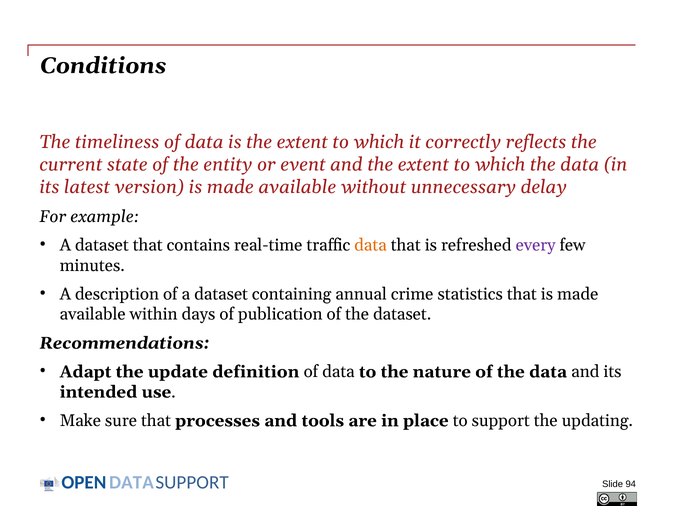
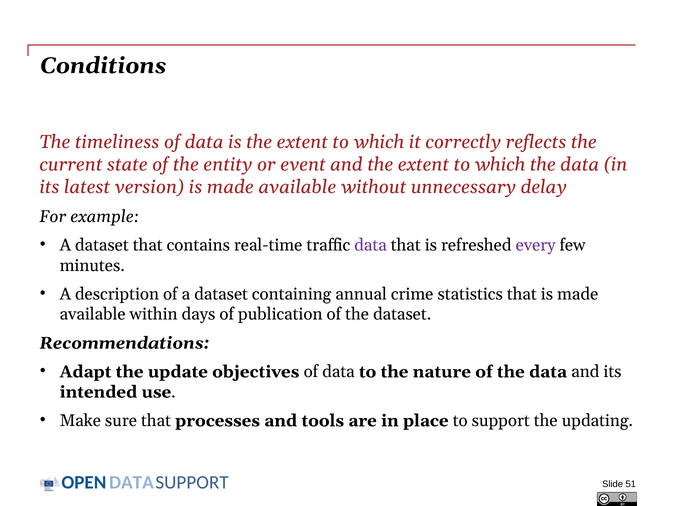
data colour: orange -> purple (370, 245)
definition: definition -> objectives (256, 372)
94: 94 -> 51 (631, 484)
